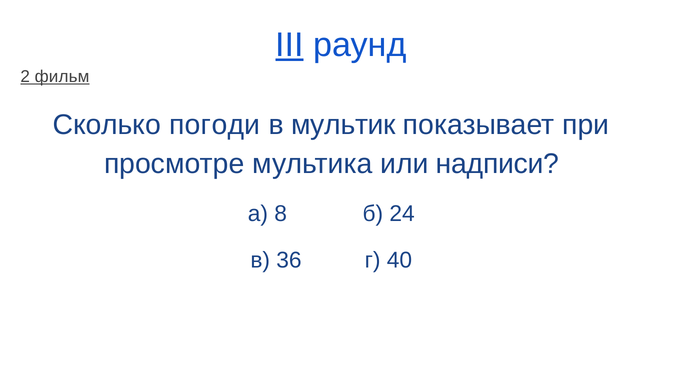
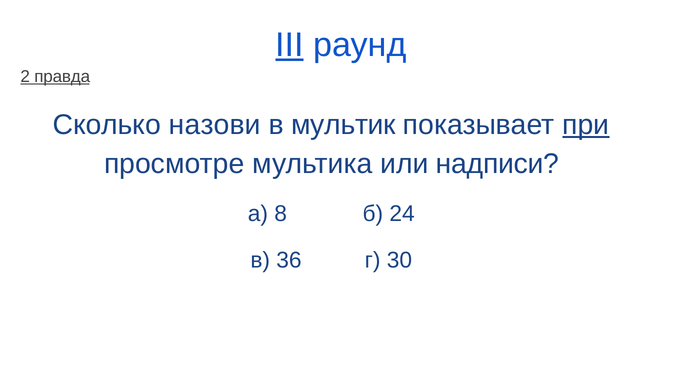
фильм: фильм -> правда (62, 76)
погоди: погоди -> назови (215, 125)
при underline: none -> present (586, 125)
40: 40 -> 30 (399, 260)
